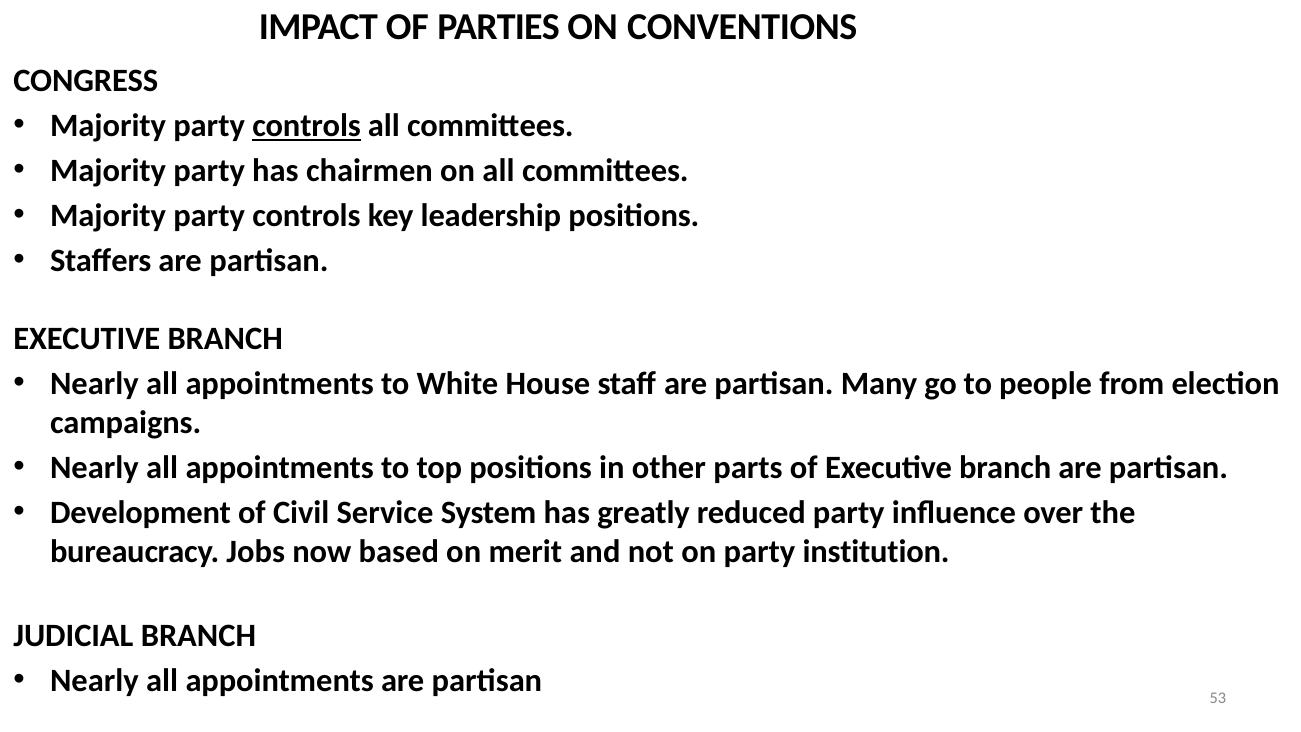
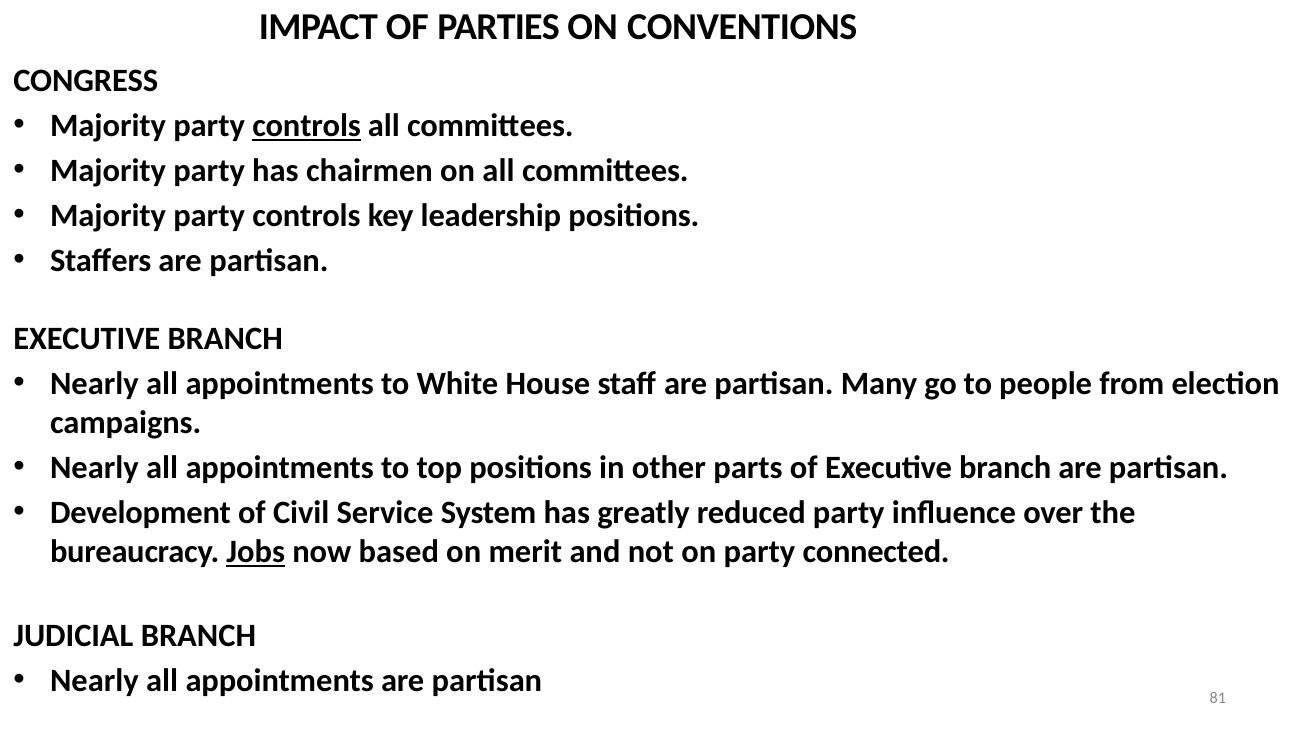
Jobs underline: none -> present (256, 552)
institution: institution -> connected (876, 552)
53: 53 -> 81 (1218, 698)
